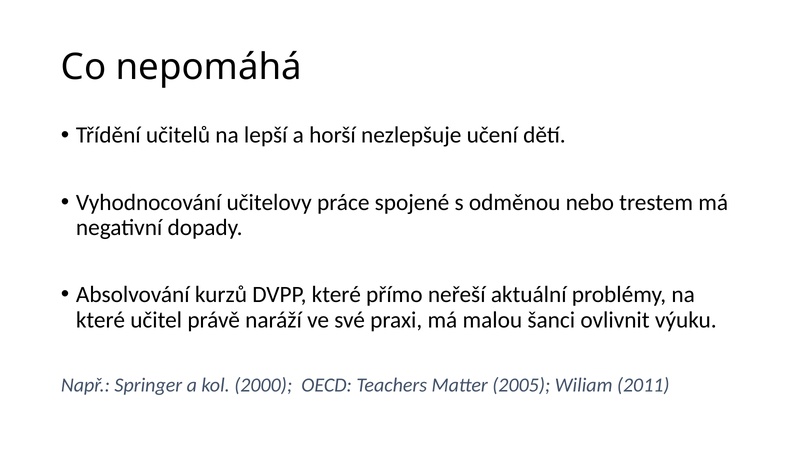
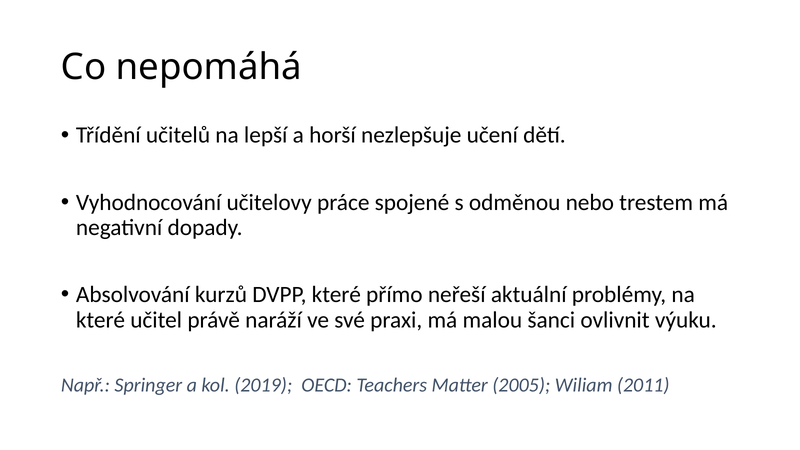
2000: 2000 -> 2019 (263, 385)
